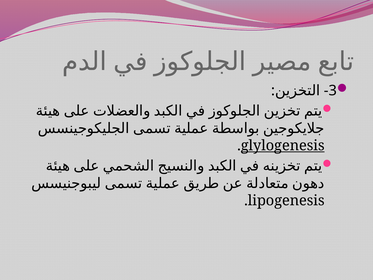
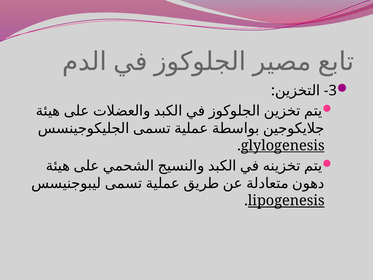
lipogenesis underline: none -> present (286, 201)
